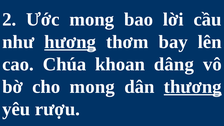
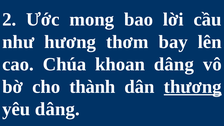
hương underline: present -> none (70, 42)
cho mong: mong -> thành (92, 87)
yêu rượu: rượu -> dâng (57, 109)
